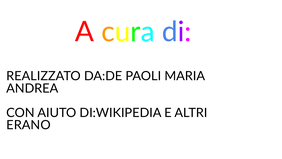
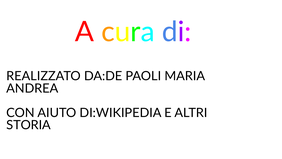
ERANO: ERANO -> STORIA (29, 125)
